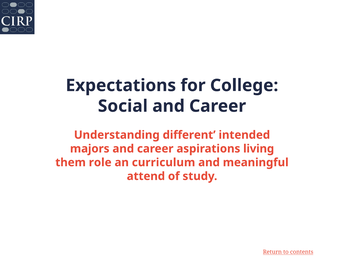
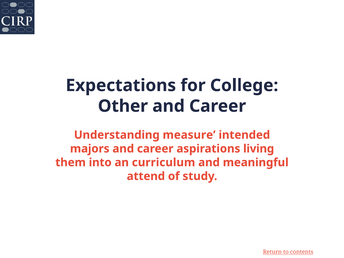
Social: Social -> Other (123, 106)
different: different -> measure (189, 135)
role: role -> into (100, 162)
